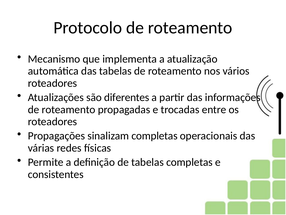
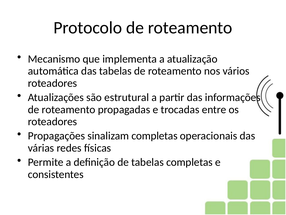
diferentes: diferentes -> estrutural (127, 97)
